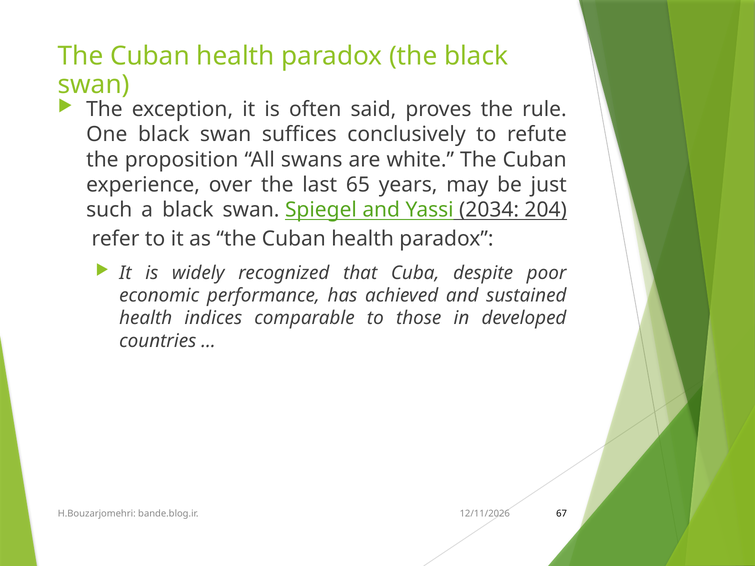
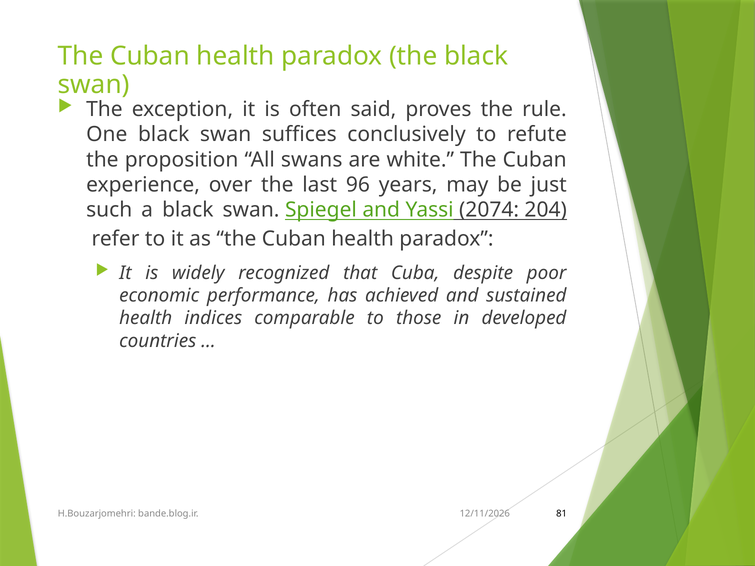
65: 65 -> 96 (358, 185)
2034: 2034 -> 2074 (489, 210)
67: 67 -> 81 (562, 514)
